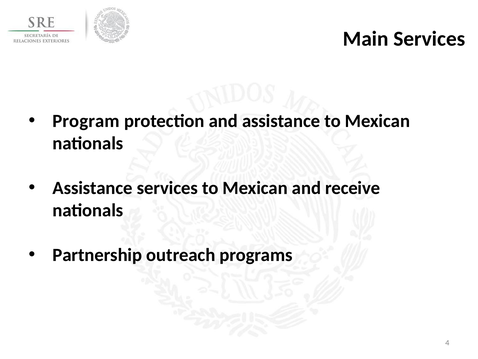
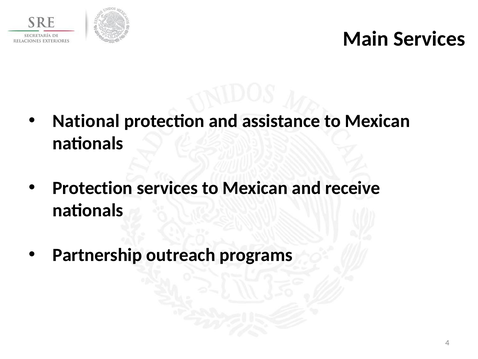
Program: Program -> National (86, 121)
Assistance: Assistance -> Protection (93, 188)
